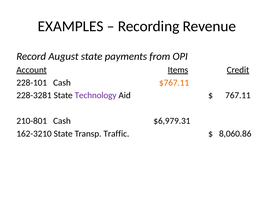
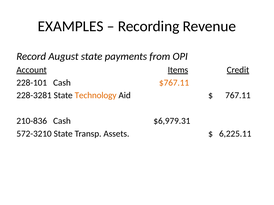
Technology colour: purple -> orange (96, 96)
210-801: 210-801 -> 210-836 (32, 121)
162-3210: 162-3210 -> 572-3210 (34, 134)
Traffic: Traffic -> Assets (116, 134)
8,060.86: 8,060.86 -> 6,225.11 (235, 134)
